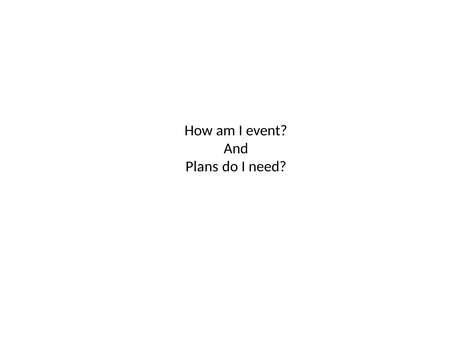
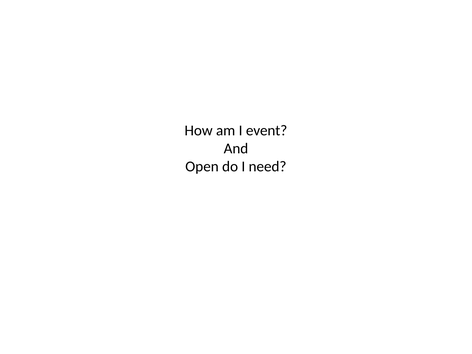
Plans: Plans -> Open (202, 167)
